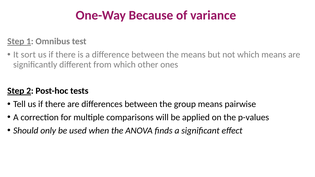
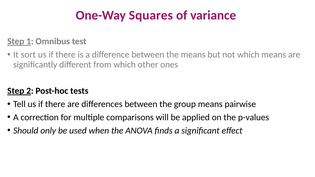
Because: Because -> Squares (151, 15)
